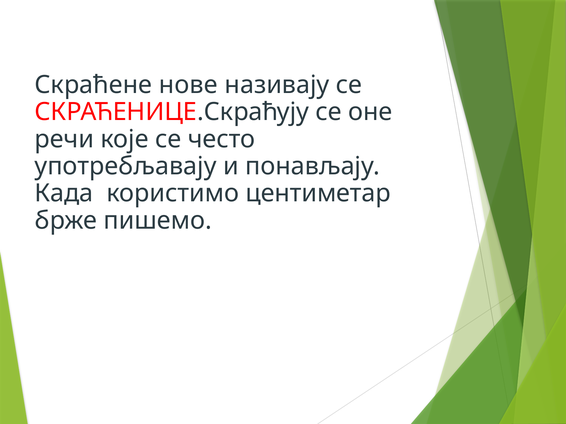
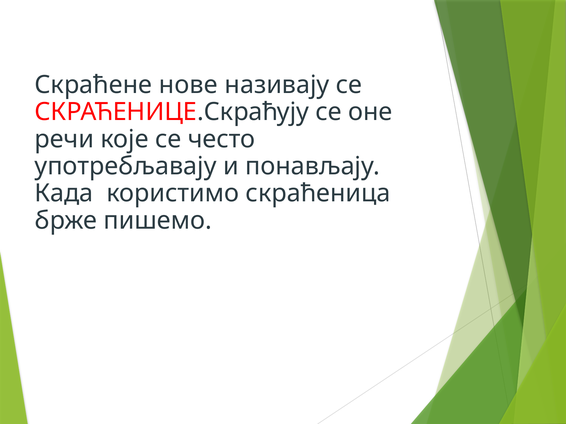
центиметар: центиметар -> скраћеница (318, 194)
